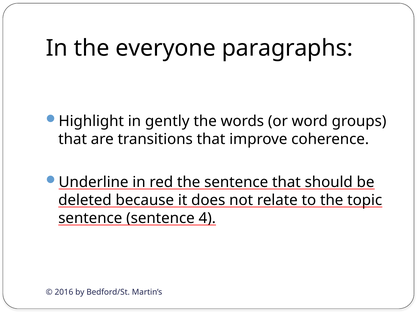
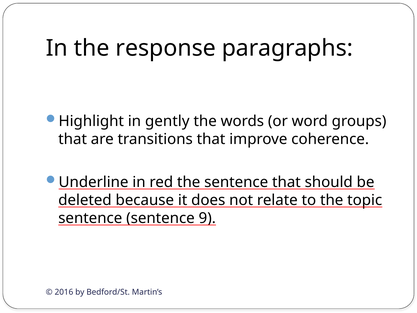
everyone: everyone -> response (166, 48)
4: 4 -> 9 (207, 218)
